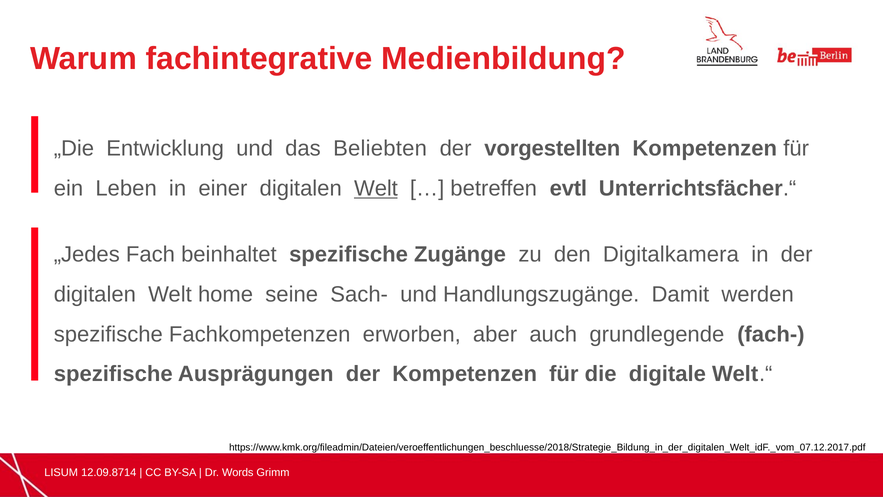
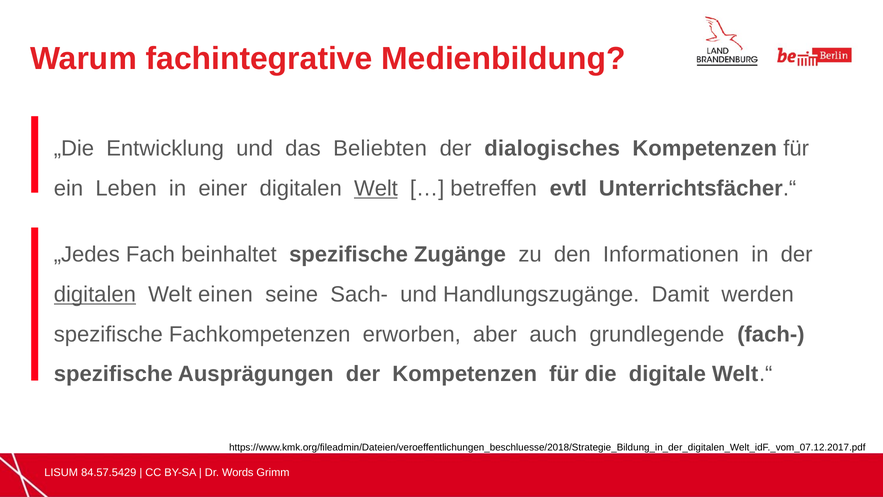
vorgestellten: vorgestellten -> dialogisches (552, 149)
Digitalkamera: Digitalkamera -> Informationen (671, 255)
digitalen underline: none -> present (95, 294)
home: home -> einen (225, 294)
12.09.8714: 12.09.8714 -> 84.57.5429 (109, 472)
